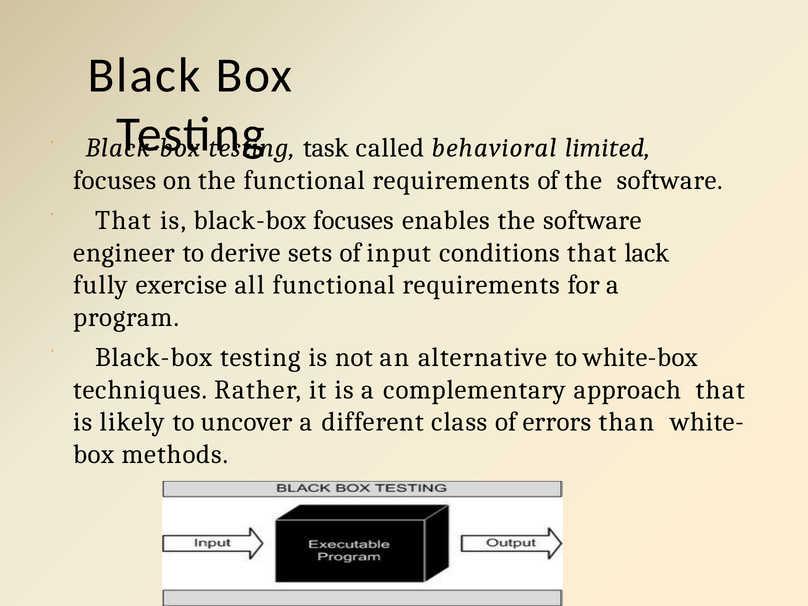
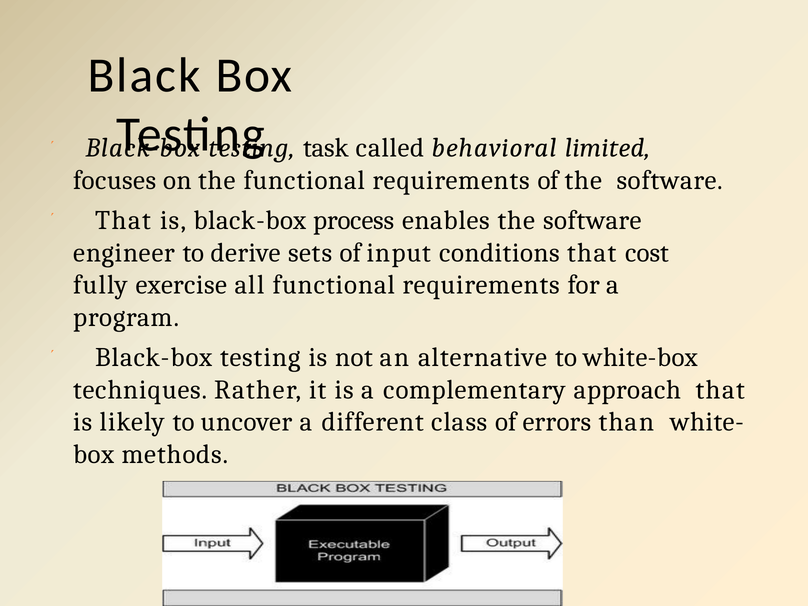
black-box focuses: focuses -> process (354, 220)
lack: lack -> cost (647, 253)
